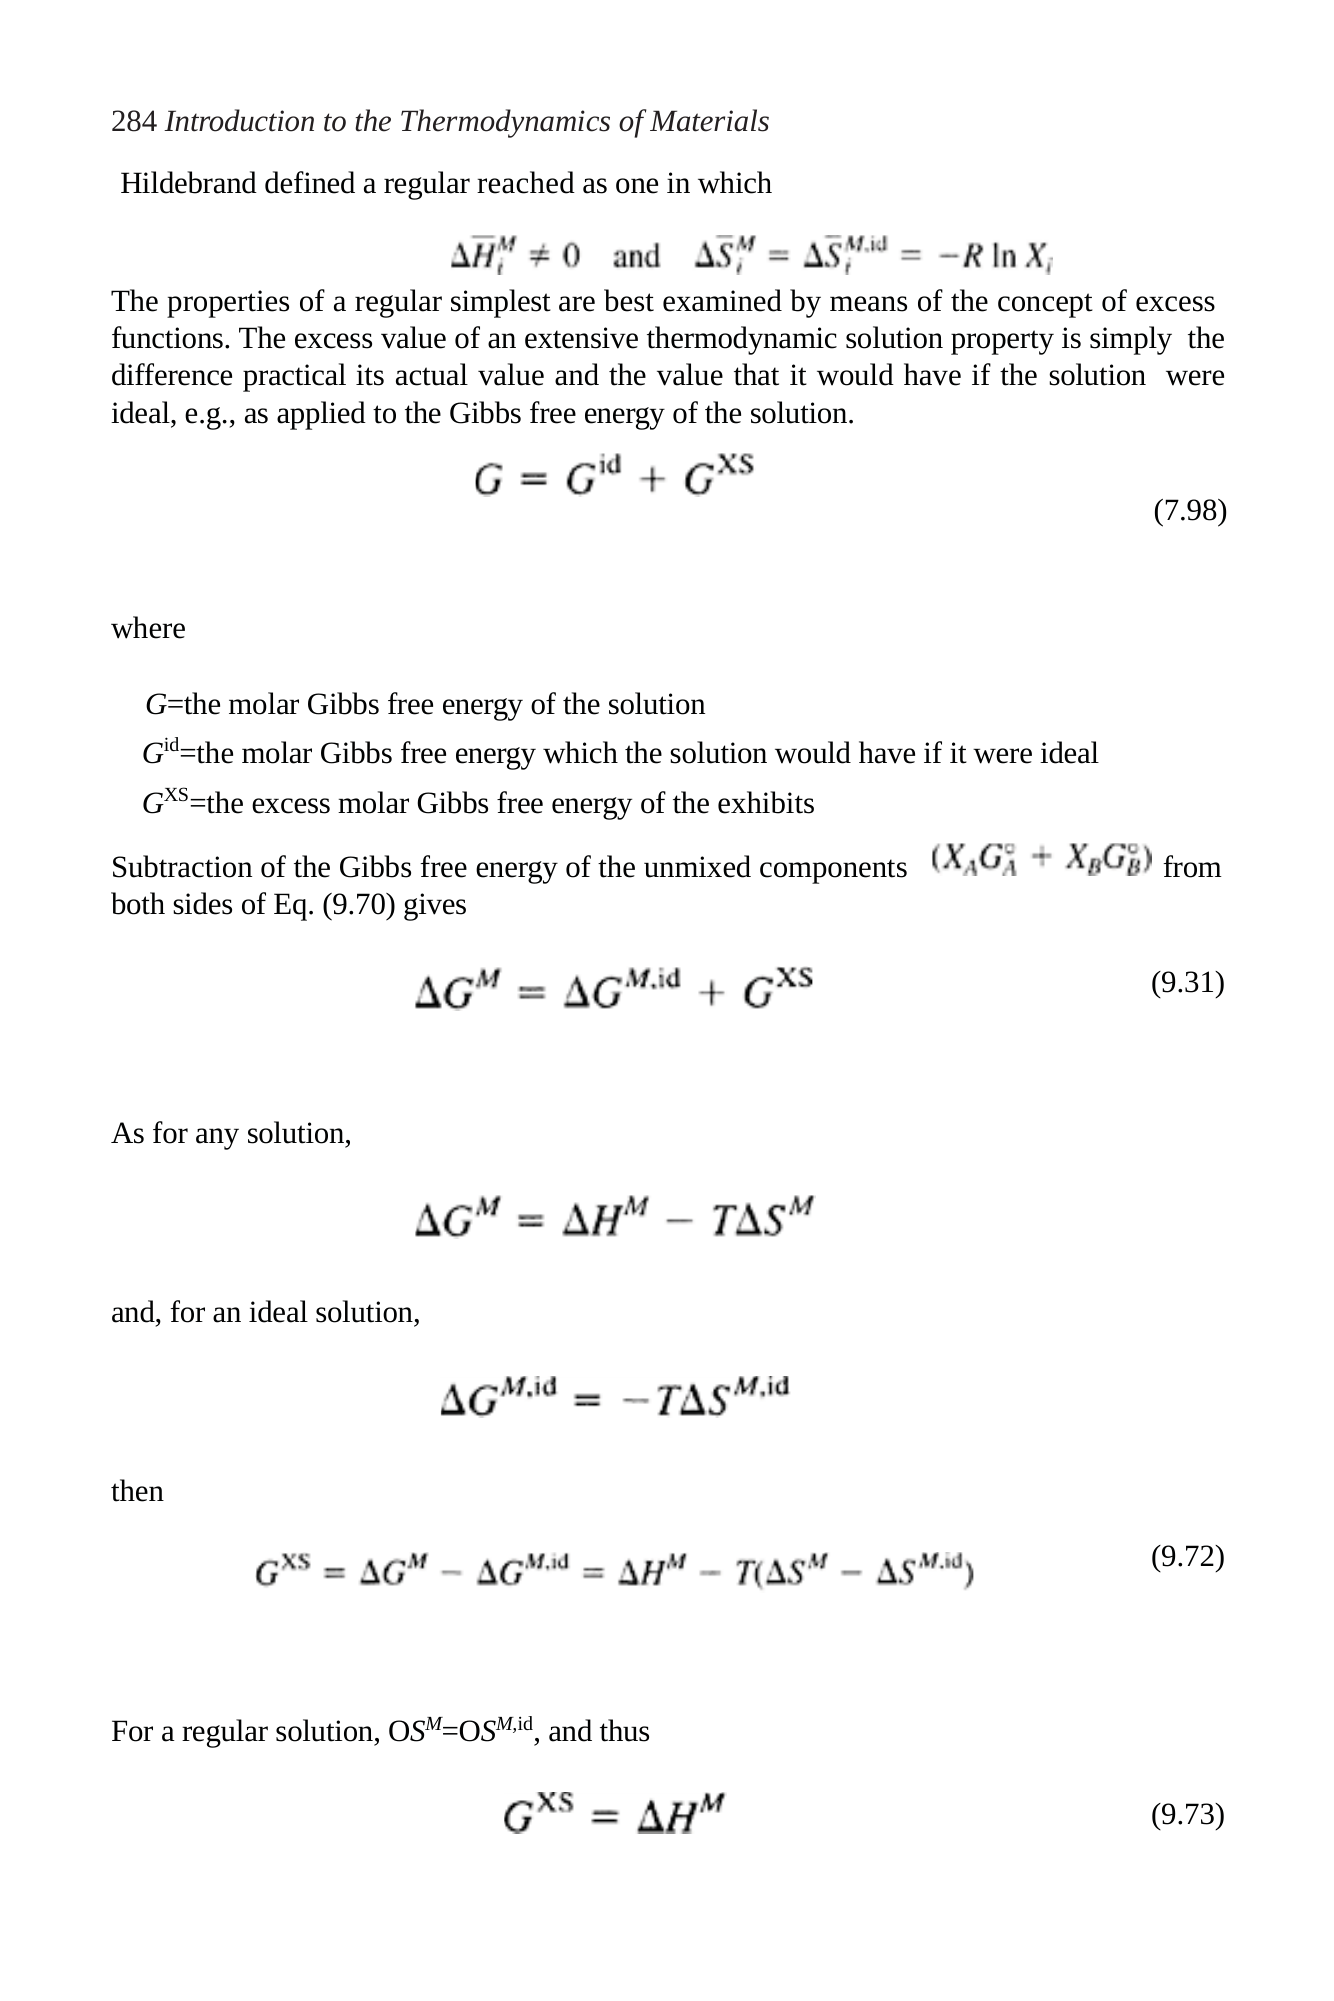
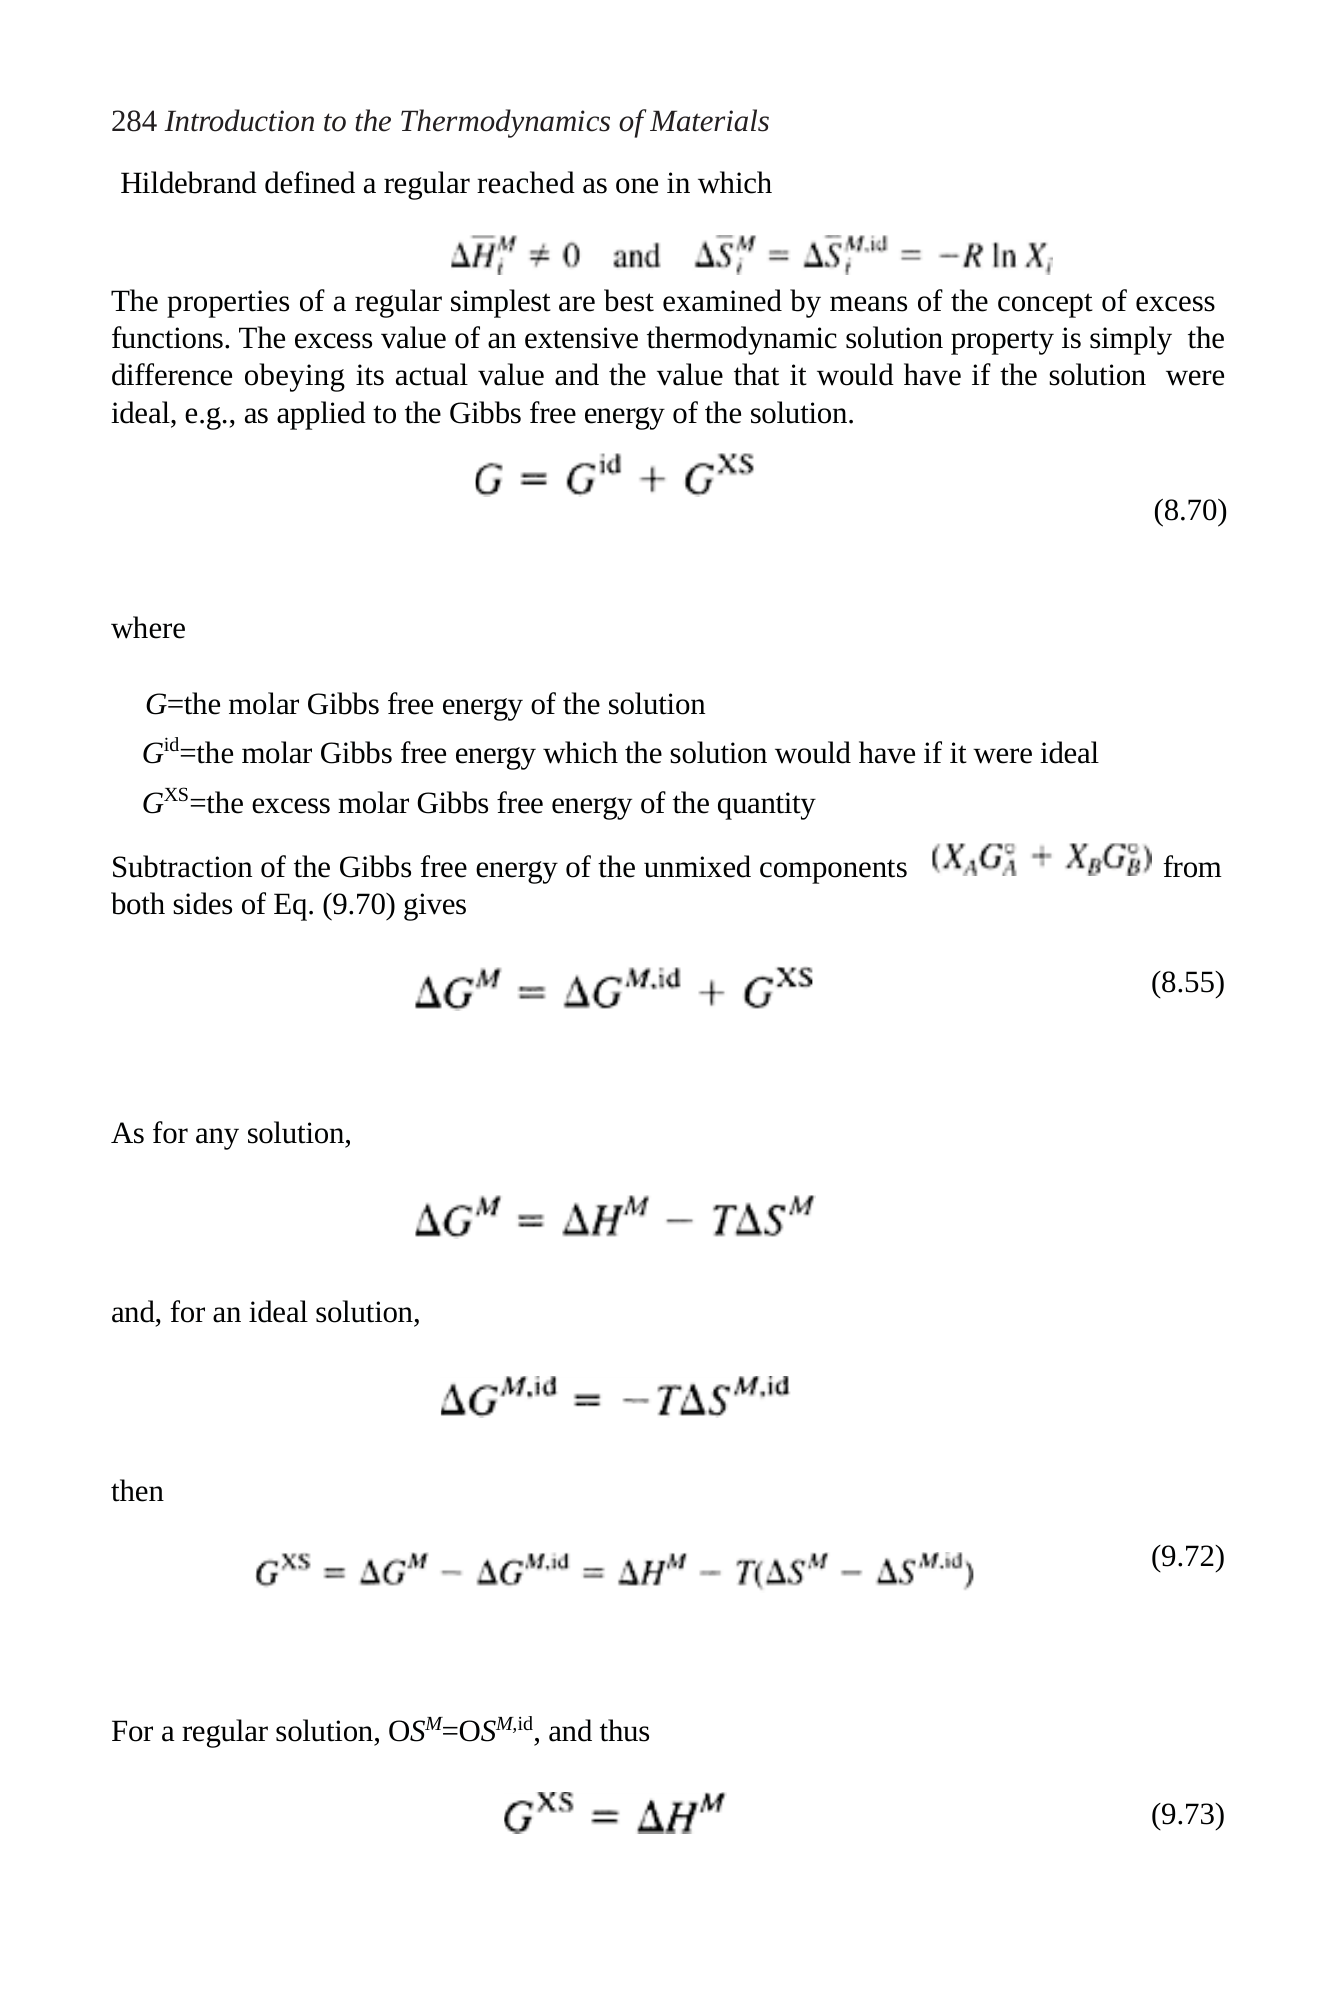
practical: practical -> obeying (294, 376)
7.98: 7.98 -> 8.70 (1191, 510)
exhibits: exhibits -> quantity (766, 803)
9.31: 9.31 -> 8.55 (1188, 982)
